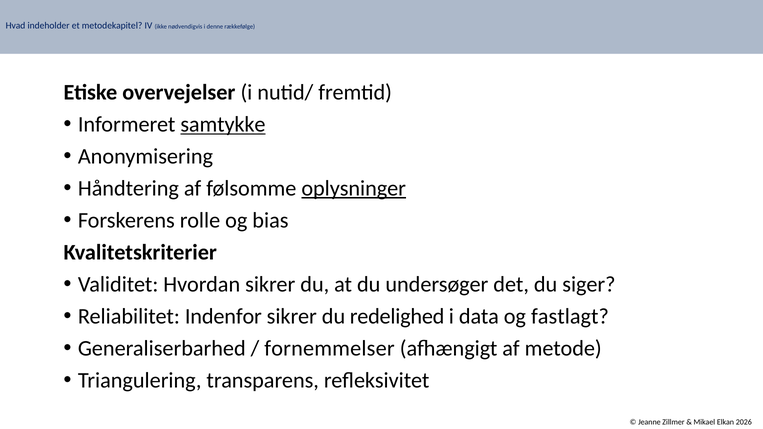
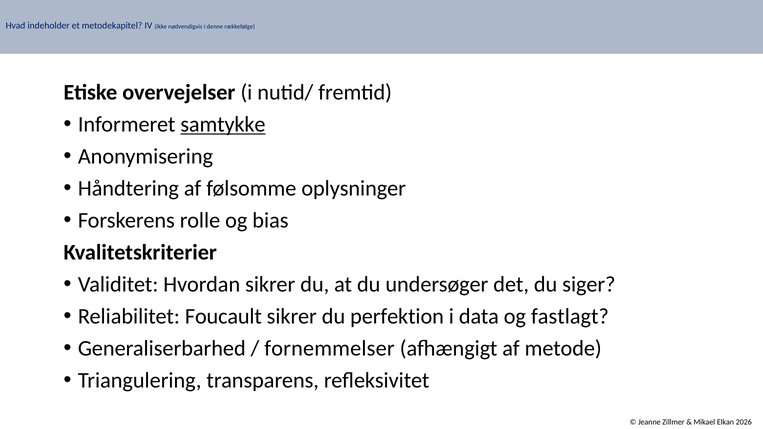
oplysninger underline: present -> none (354, 188)
Indenfor: Indenfor -> Foucault (223, 316)
redelighed: redelighed -> perfektion (397, 316)
